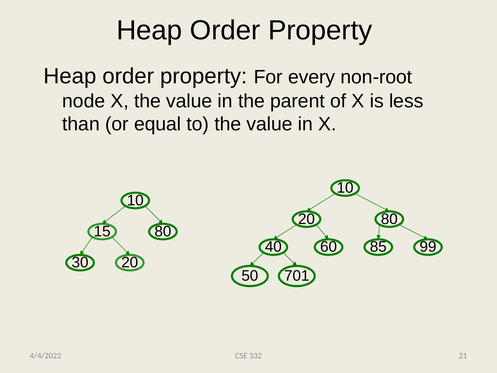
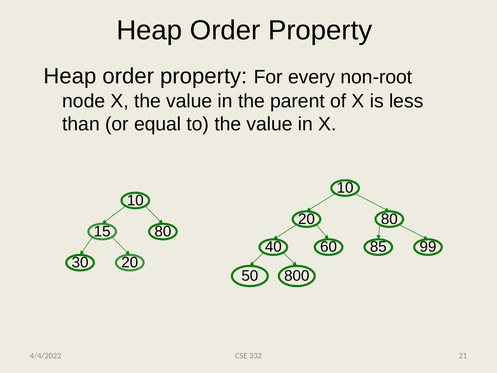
701: 701 -> 800 (297, 276)
